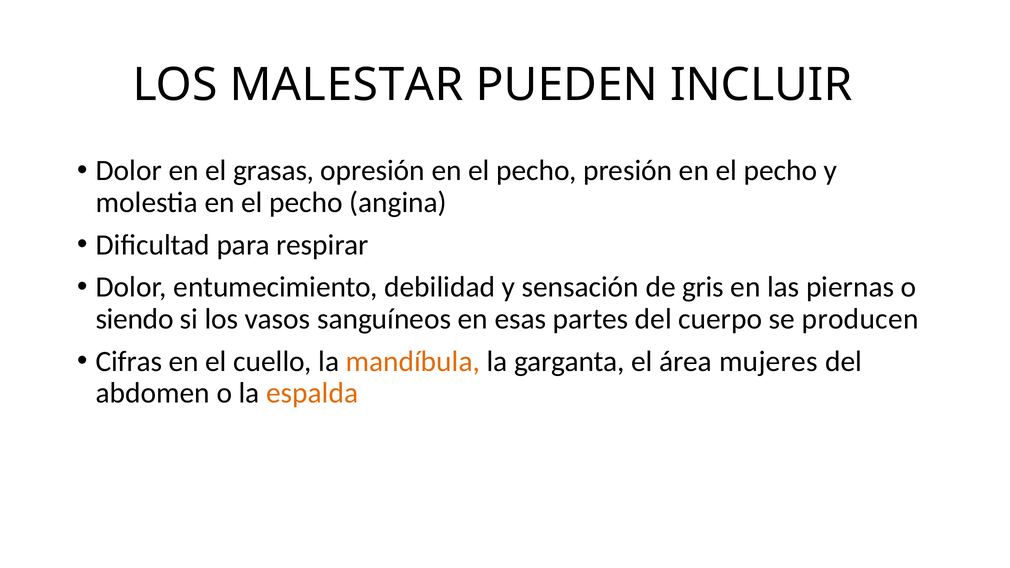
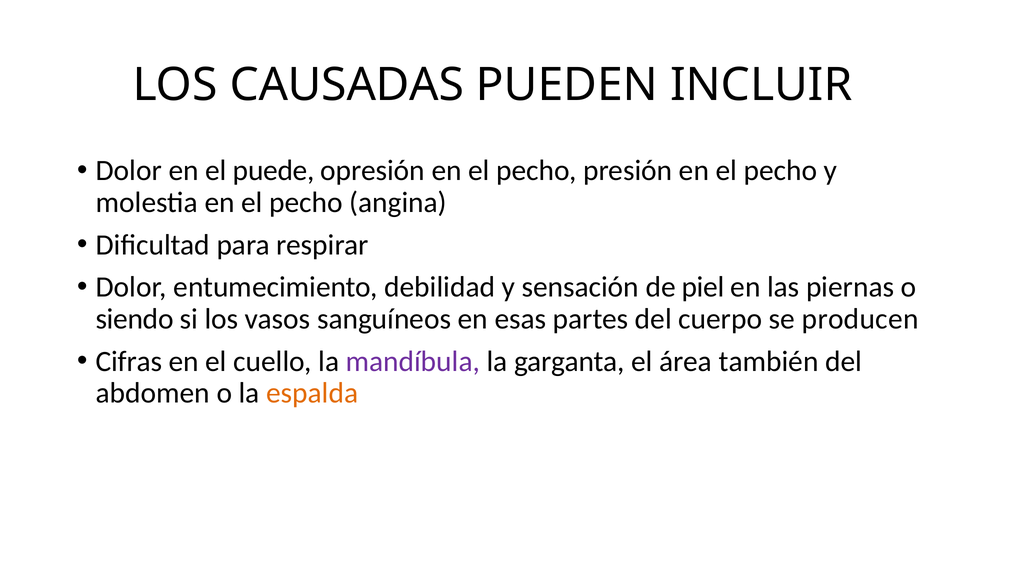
MALESTAR: MALESTAR -> CAUSADAS (347, 85)
grasas: grasas -> puede (274, 171)
gris: gris -> piel (703, 287)
mandíbula colour: orange -> purple (413, 361)
mujeres: mujeres -> también (769, 361)
